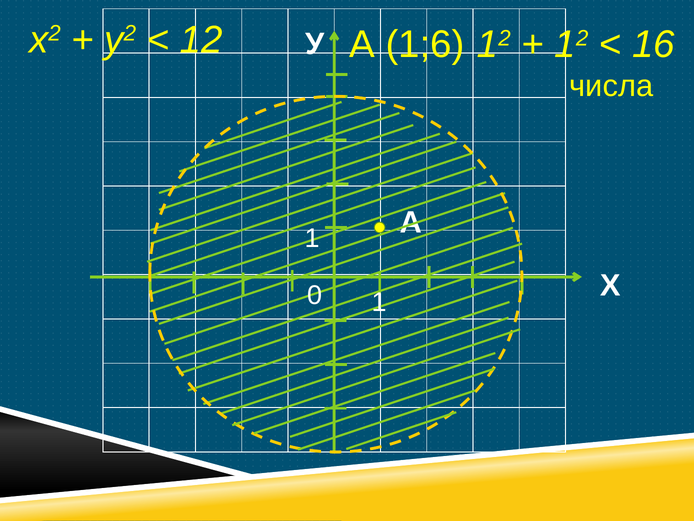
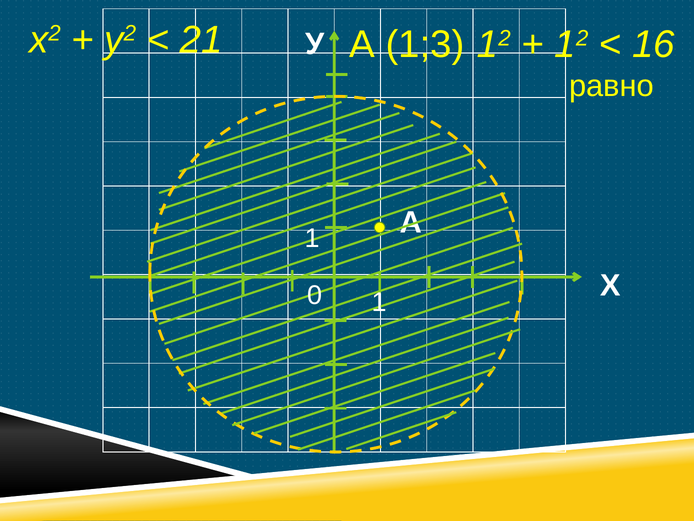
12: 12 -> 21 (201, 40)
1;6: 1;6 -> 1;3 (425, 44)
числа: числа -> равно (611, 86)
